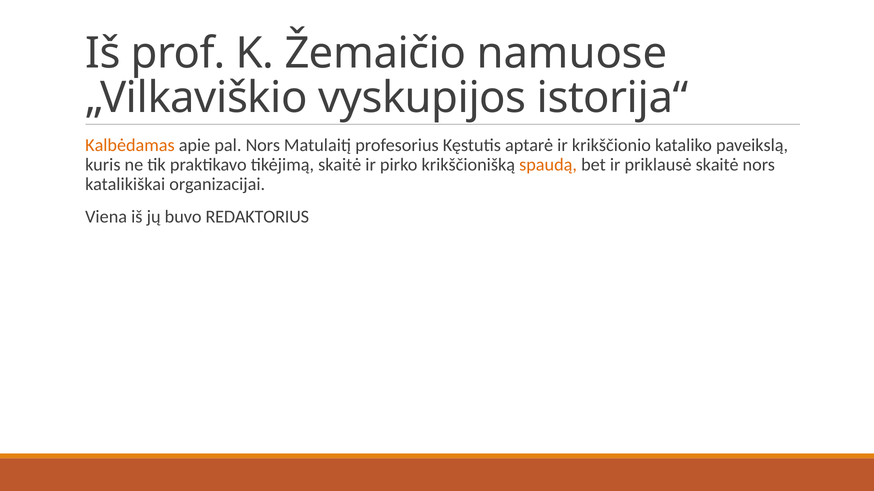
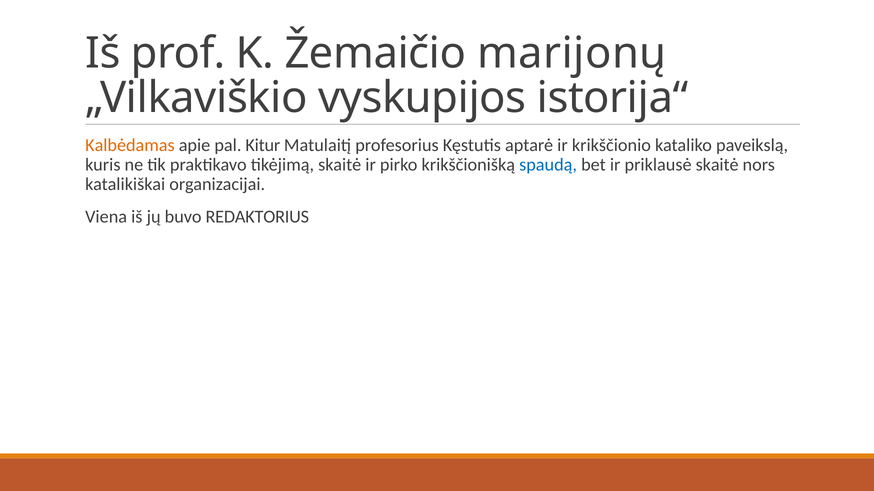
namuose: namuose -> marijonų (572, 53)
pal Nors: Nors -> Kitur (263, 145)
spaudą colour: orange -> blue (548, 165)
